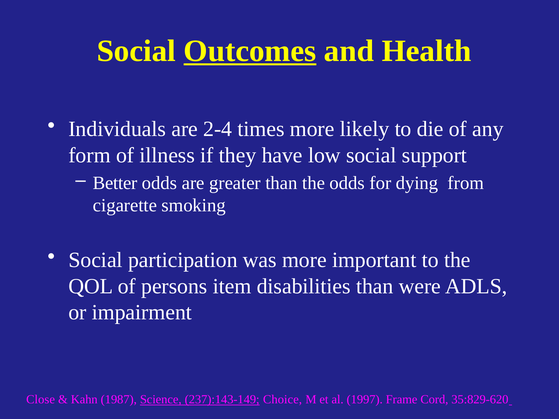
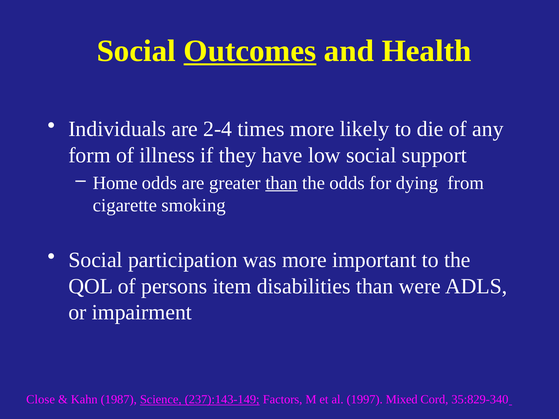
Better: Better -> Home (115, 183)
than underline: none -> present (282, 183)
Choice: Choice -> Factors (283, 400)
Frame: Frame -> Mixed (402, 400)
35:829-620: 35:829-620 -> 35:829-340 (480, 400)
